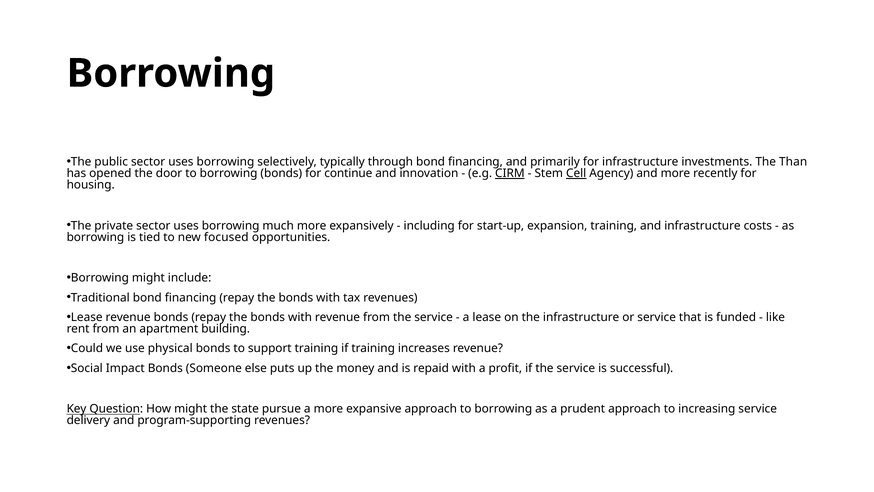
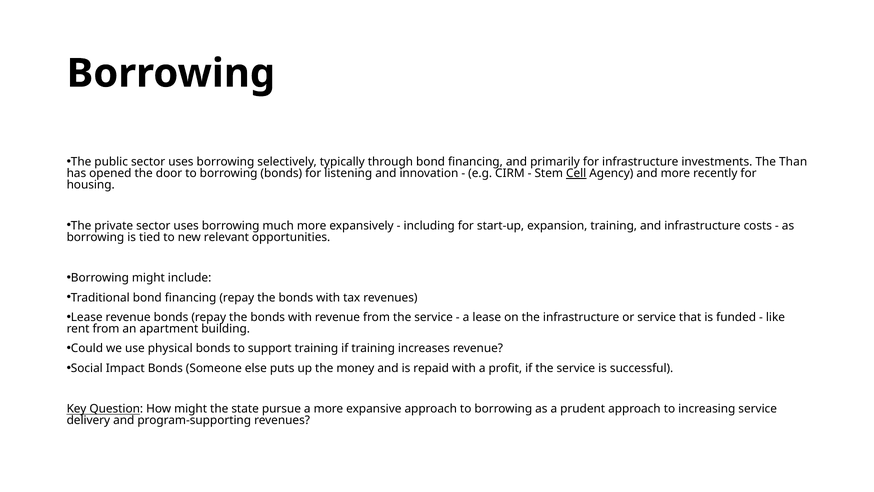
continue: continue -> listening (348, 173)
CIRM underline: present -> none (510, 173)
focused: focused -> relevant (226, 237)
